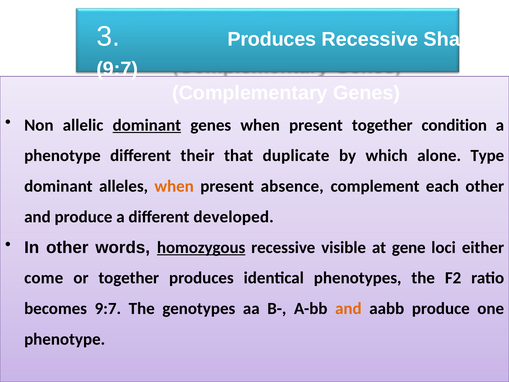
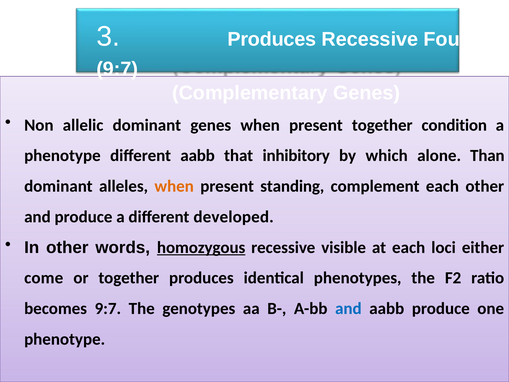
Shape: Shape -> Found (454, 39)
dominant underline: present -> none (147, 125)
different their: their -> aabb (198, 156)
duplicate: duplicate -> inhibitory (296, 156)
Type: Type -> Than (487, 156)
absence: absence -> standing (292, 186)
at gene: gene -> each (409, 247)
and colour: orange -> blue (348, 308)
